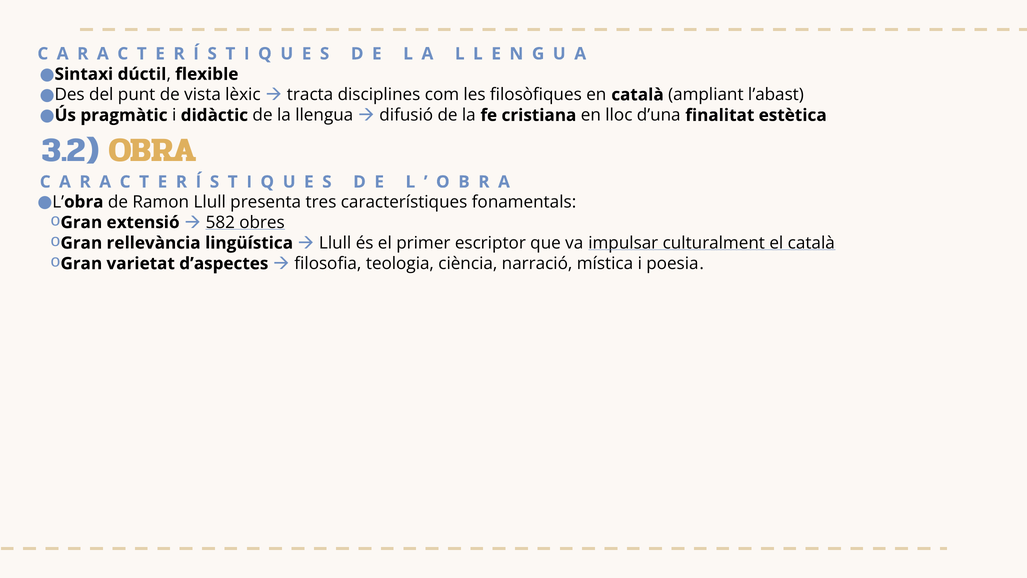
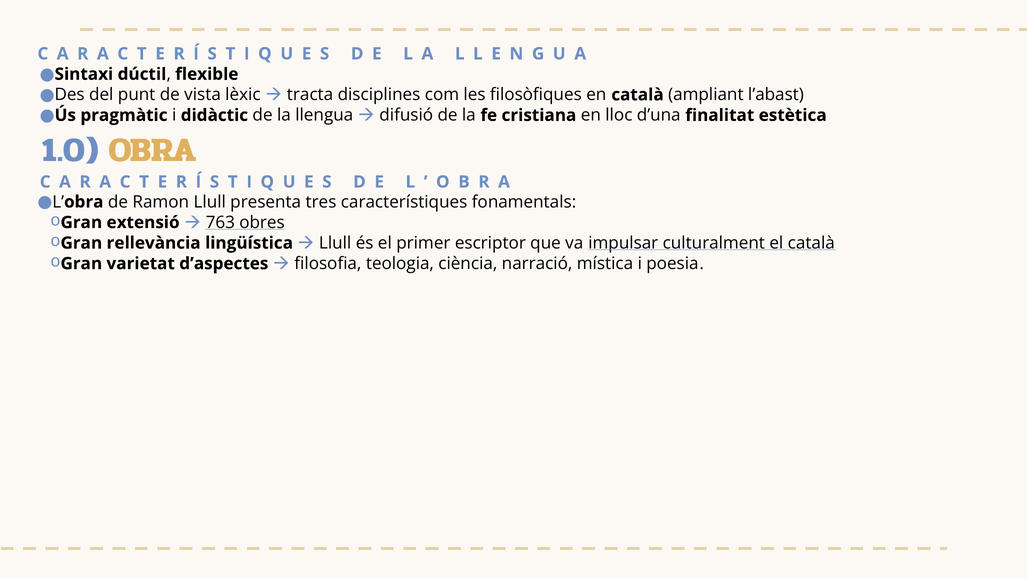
3.2: 3.2 -> 1.0 (70, 150)
582: 582 -> 763 (220, 222)
